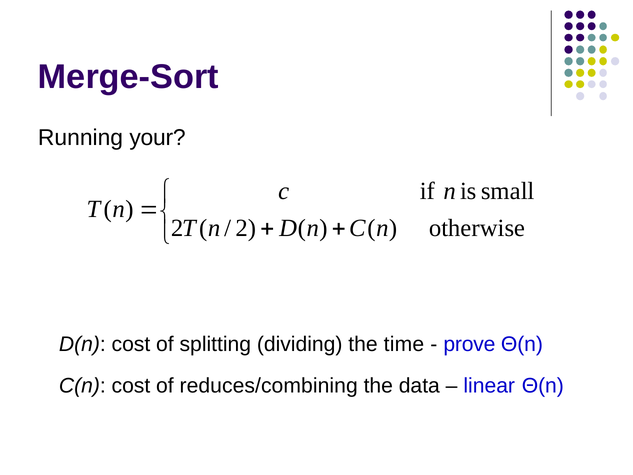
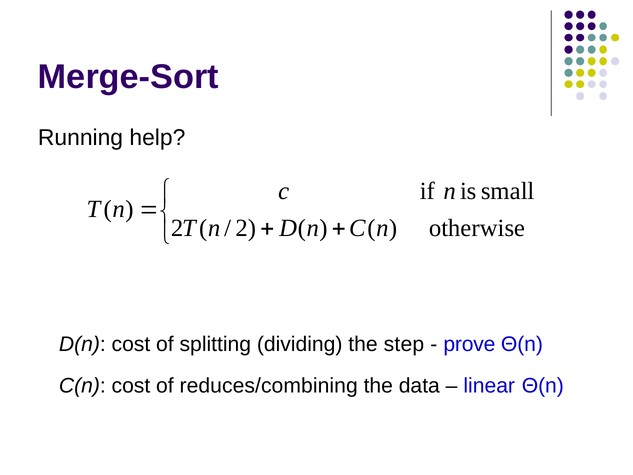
your: your -> help (157, 137)
time: time -> step (404, 344)
